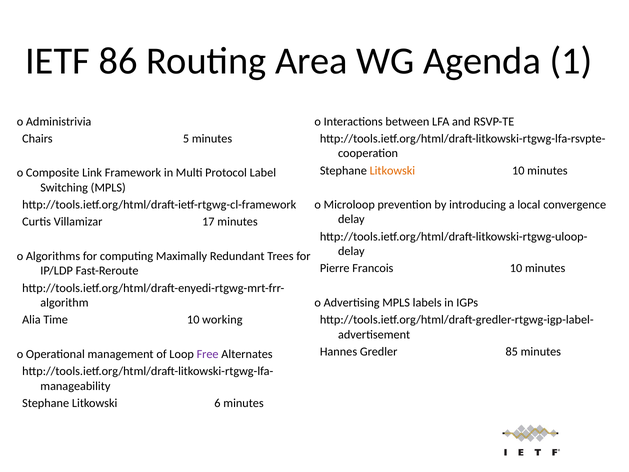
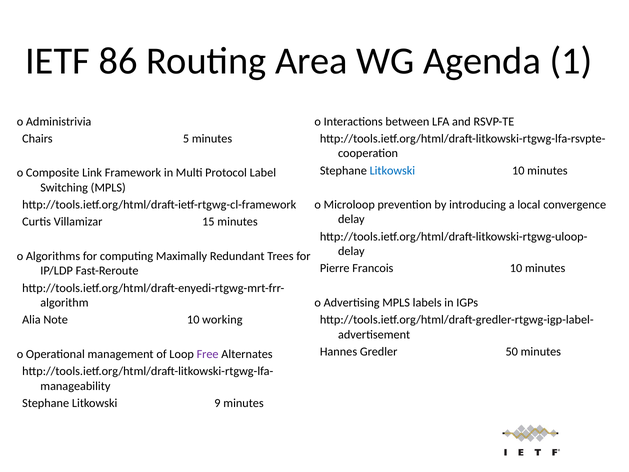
Litkowski colour: orange -> blue (392, 170)
17: 17 -> 15 (208, 222)
Time: Time -> Note (56, 320)
85: 85 -> 50 (512, 352)
6: 6 -> 9 (217, 403)
